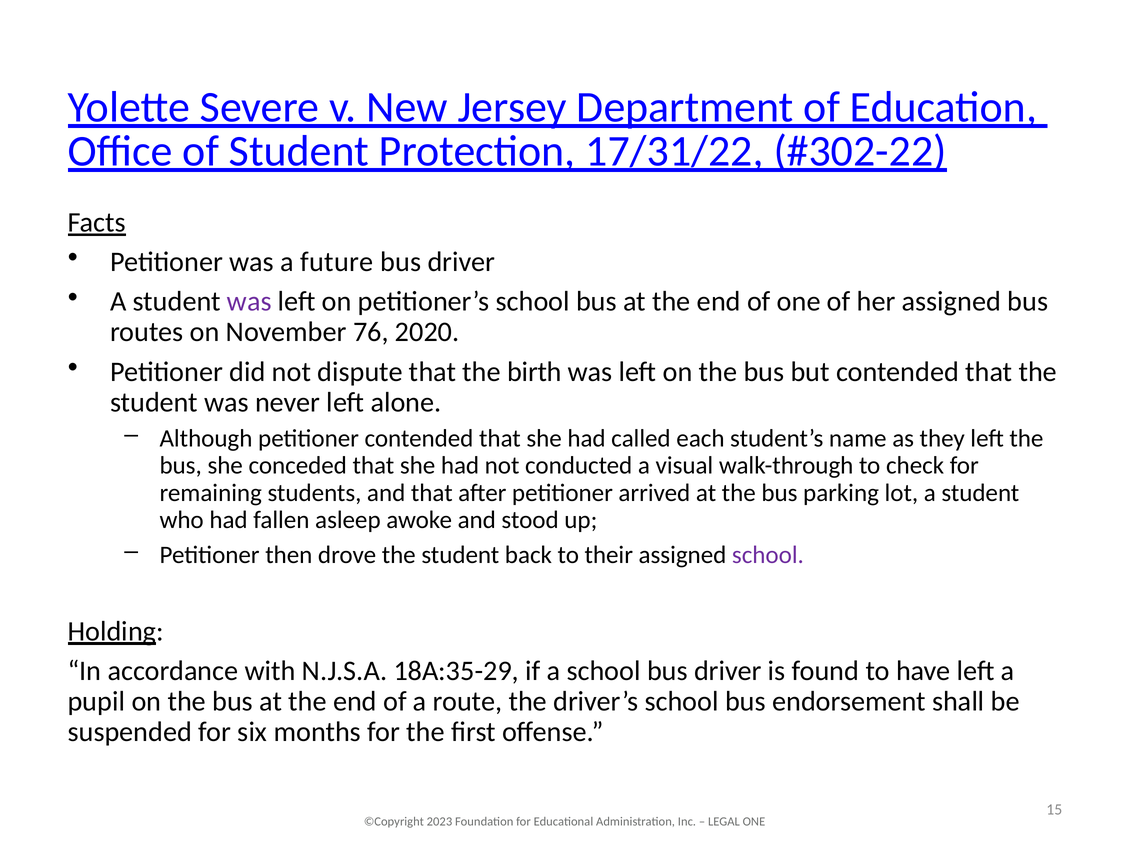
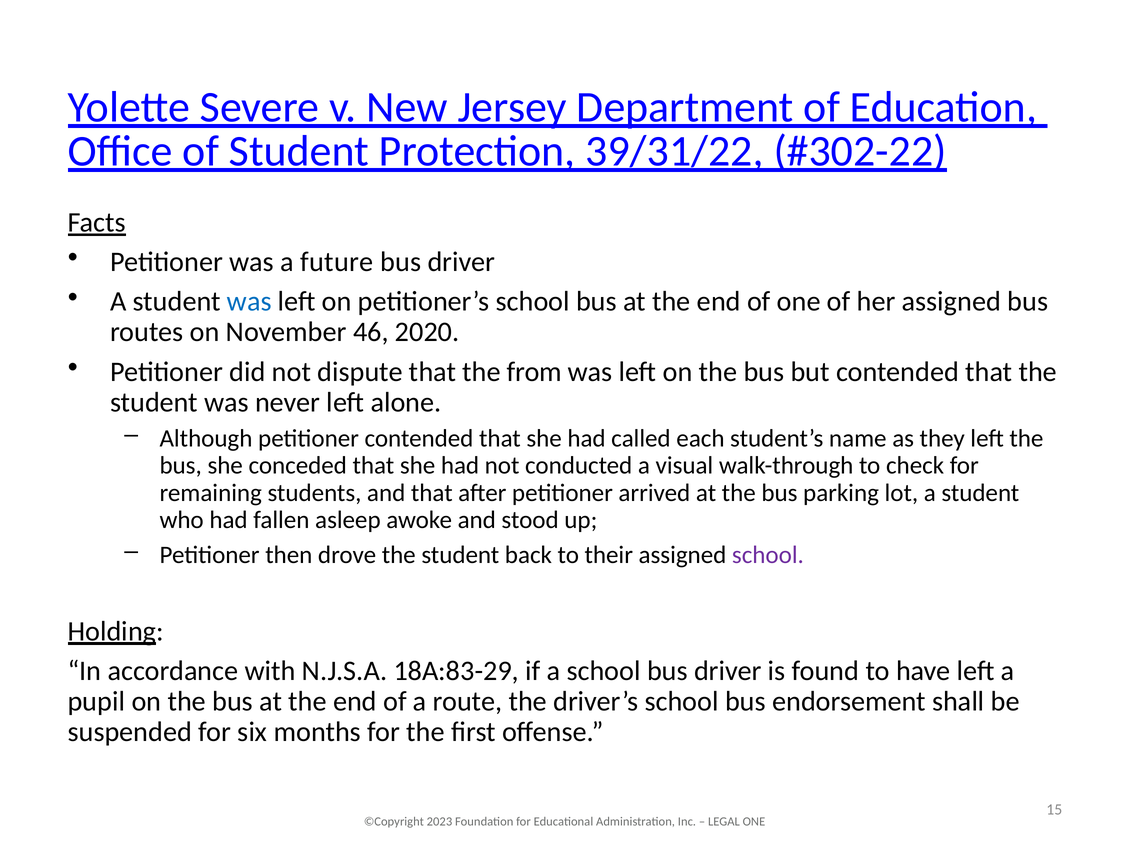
17/31/22: 17/31/22 -> 39/31/22 (674, 151)
was colour: purple -> blue (249, 301)
76: 76 -> 46 (371, 332)
birth: birth -> from (535, 371)
18A:35-29: 18A:35-29 -> 18A:83-29 (456, 670)
